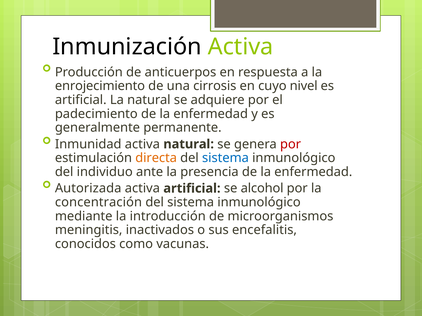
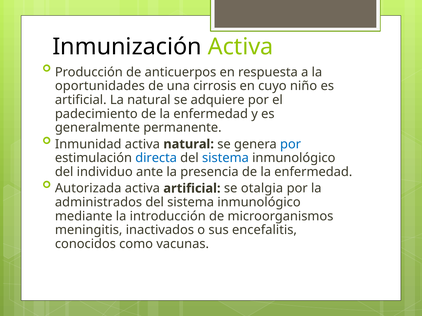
enrojecimiento: enrojecimiento -> oportunidades (100, 86)
nivel: nivel -> niño (304, 86)
por colour: red -> blue (291, 144)
directa colour: orange -> blue (156, 158)
alcohol: alcohol -> otalgia (262, 189)
concentración: concentración -> administrados (99, 203)
